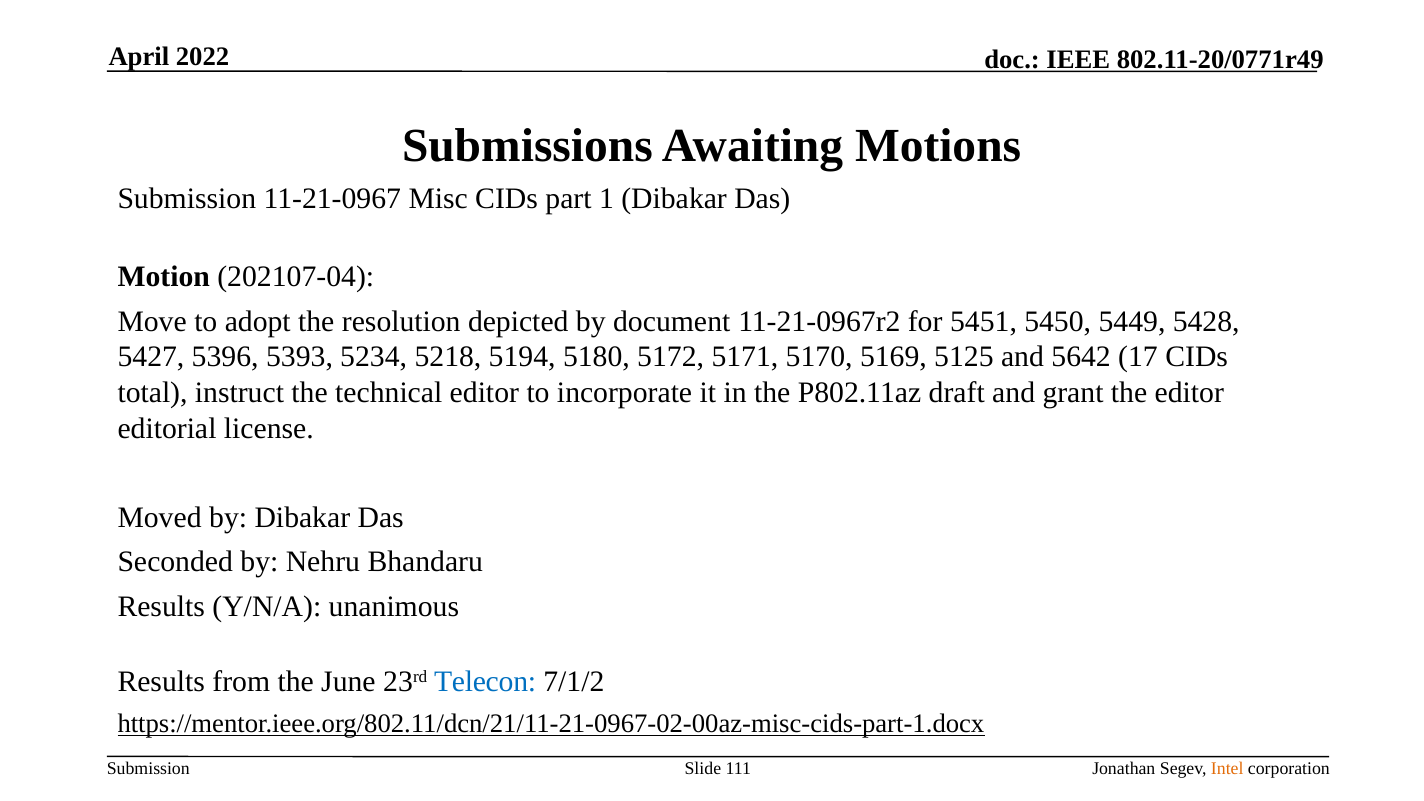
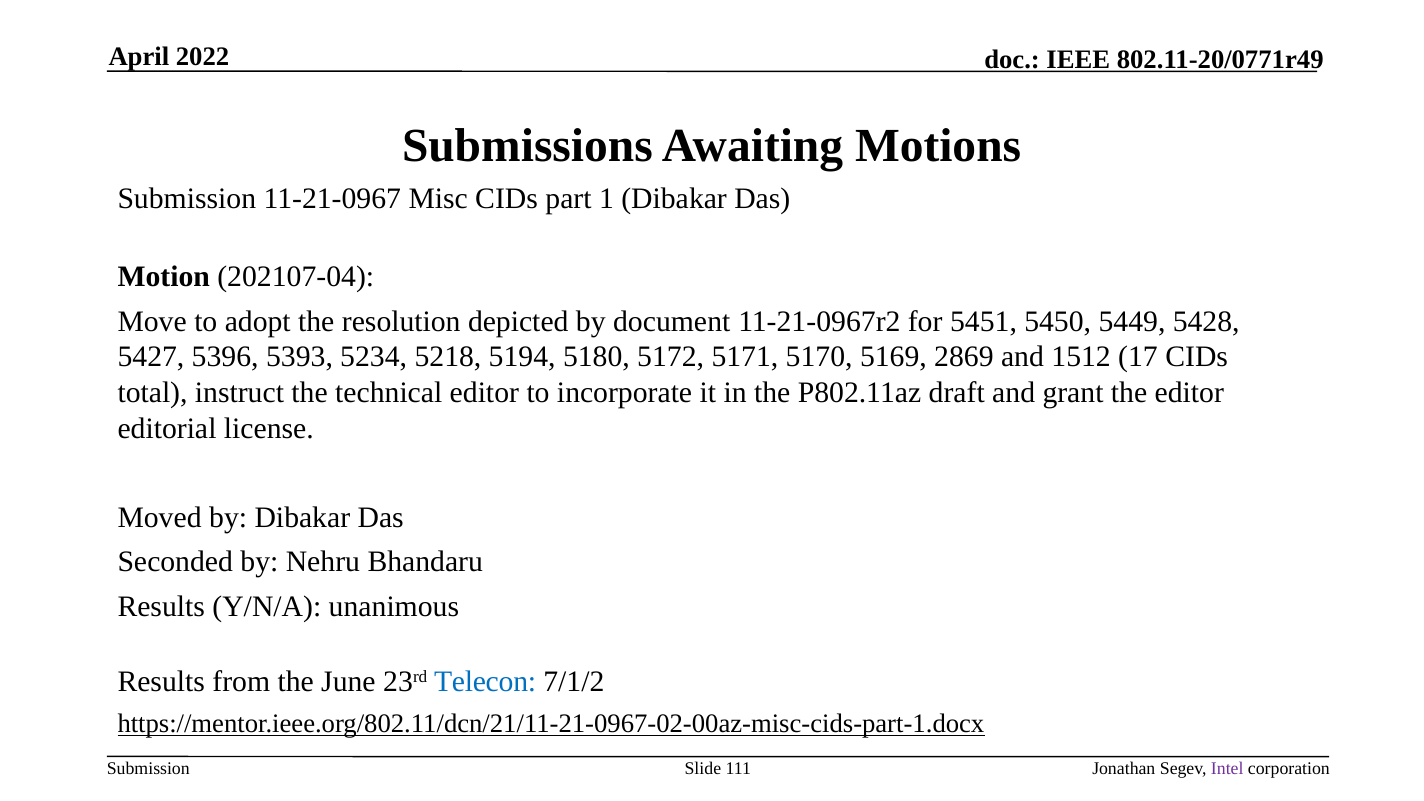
5125: 5125 -> 2869 (964, 357)
5642: 5642 -> 1512 (1081, 357)
Intel colour: orange -> purple (1227, 768)
